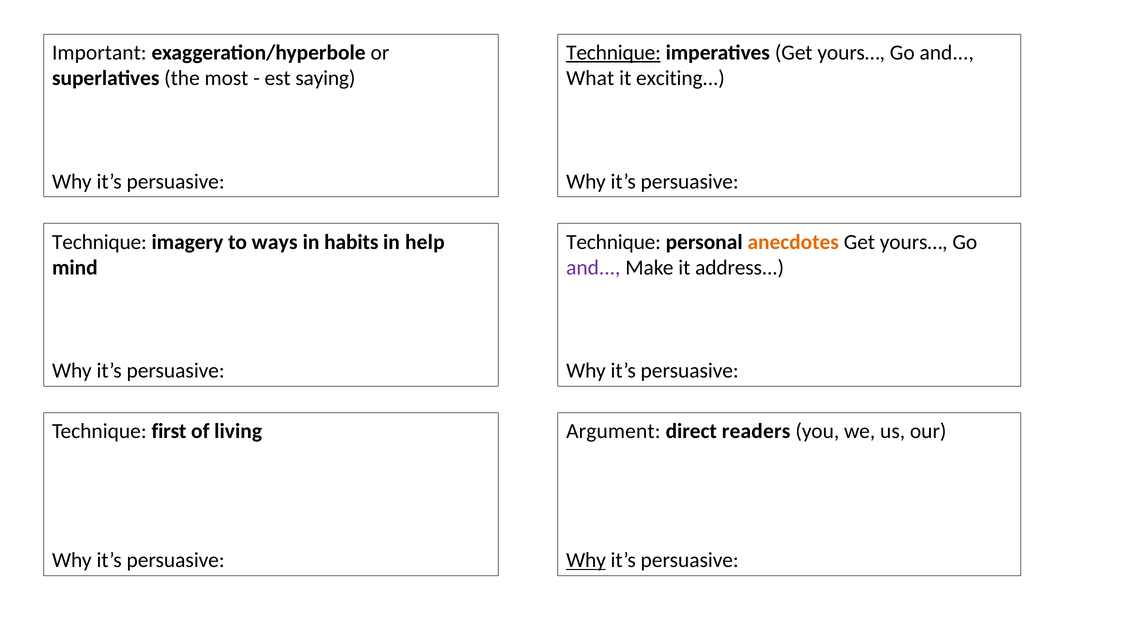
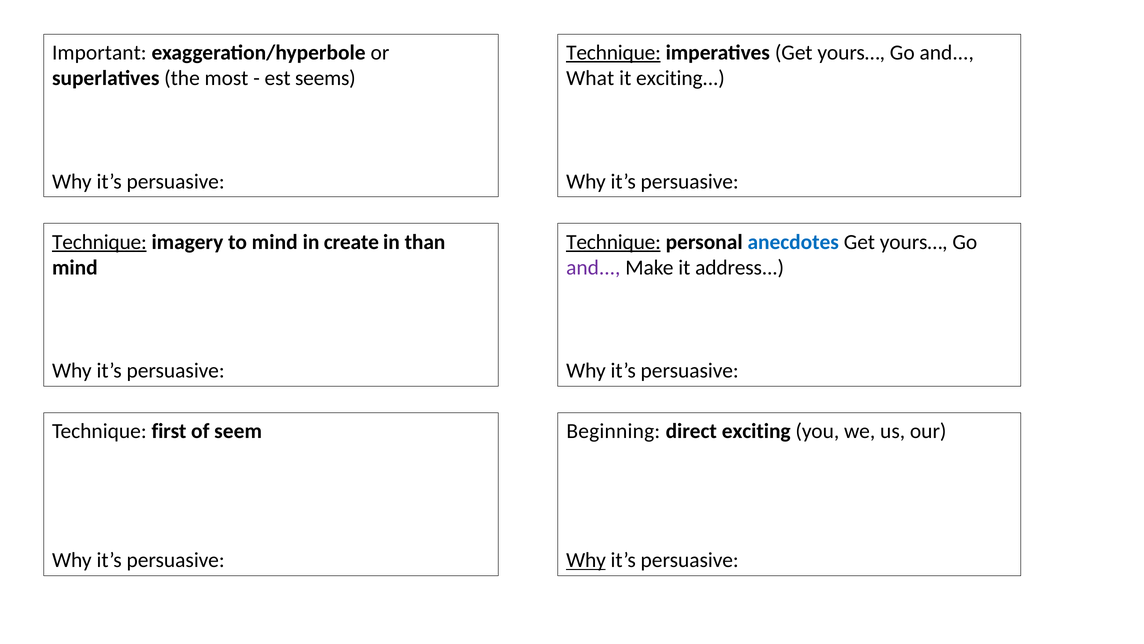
saying: saying -> seems (325, 78)
Technique underline: none -> present (99, 242)
to ways: ways -> mind (275, 242)
habits: habits -> create (351, 242)
help: help -> than (425, 242)
Technique underline: none -> present (614, 242)
anecdotes colour: orange -> blue (793, 242)
living: living -> seem (238, 431)
Argument: Argument -> Beginning (613, 431)
direct readers: readers -> exciting (756, 431)
